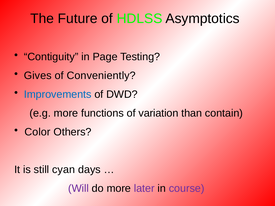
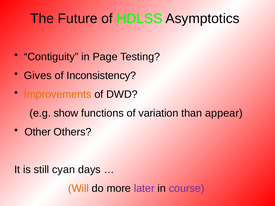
Conveniently: Conveniently -> Inconsistency (101, 76)
Improvements colour: blue -> orange (58, 95)
e.g more: more -> show (66, 113)
contain: contain -> appear (224, 113)
Color: Color -> Other (38, 132)
Will colour: purple -> orange (78, 189)
